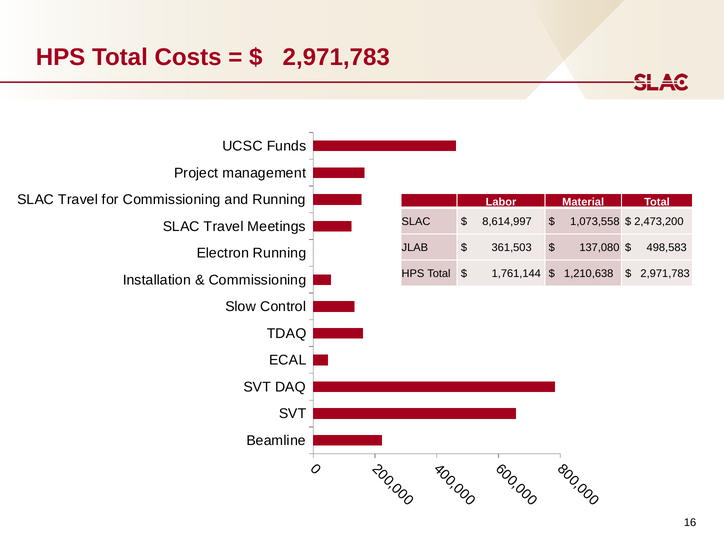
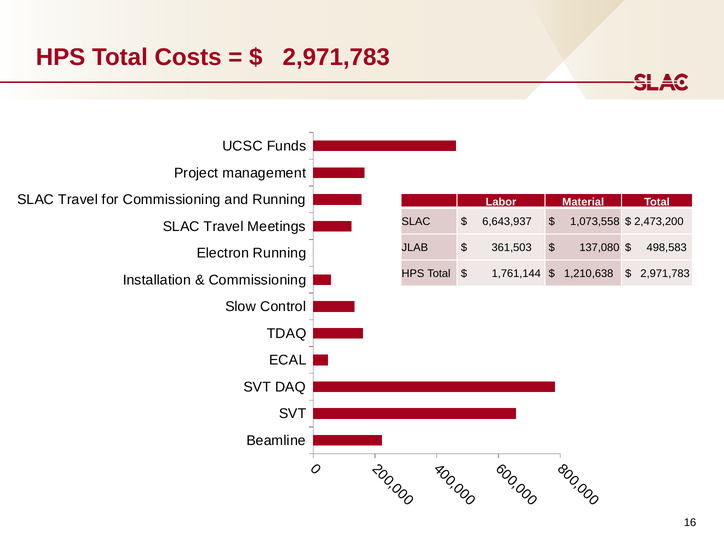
8,614,997: 8,614,997 -> 6,643,937 (507, 221)
